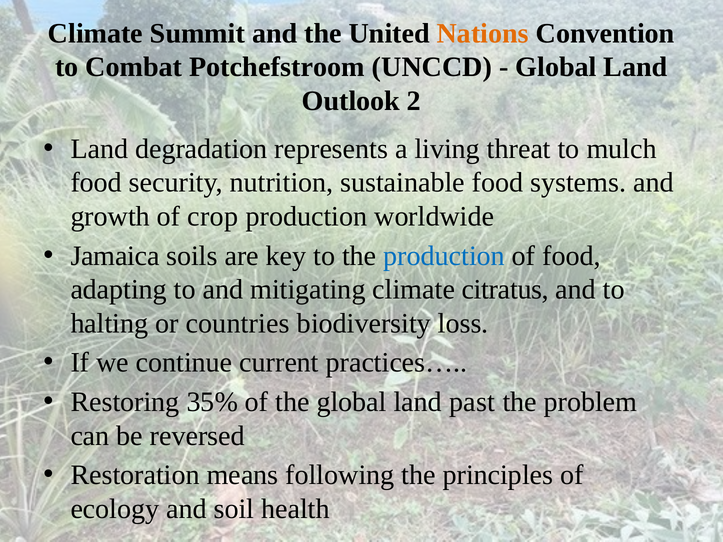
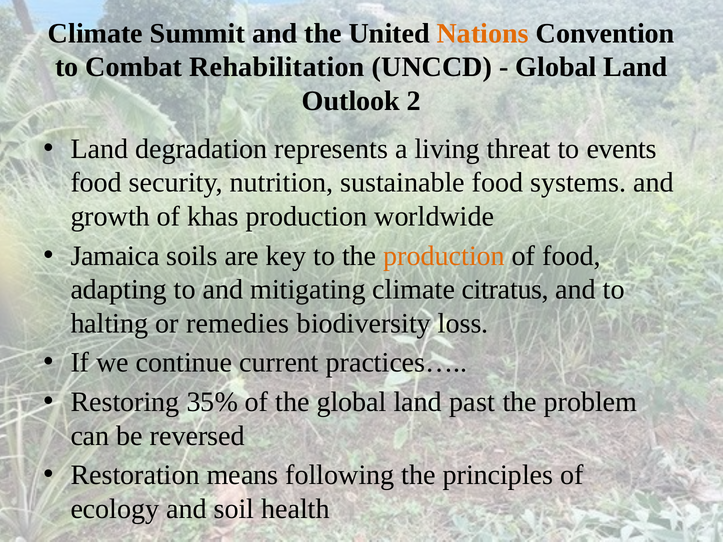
Potchefstroom: Potchefstroom -> Rehabilitation (277, 67)
mulch: mulch -> events (622, 149)
crop: crop -> khas (213, 217)
production colour: blue -> orange (444, 256)
countries: countries -> remedies (238, 323)
